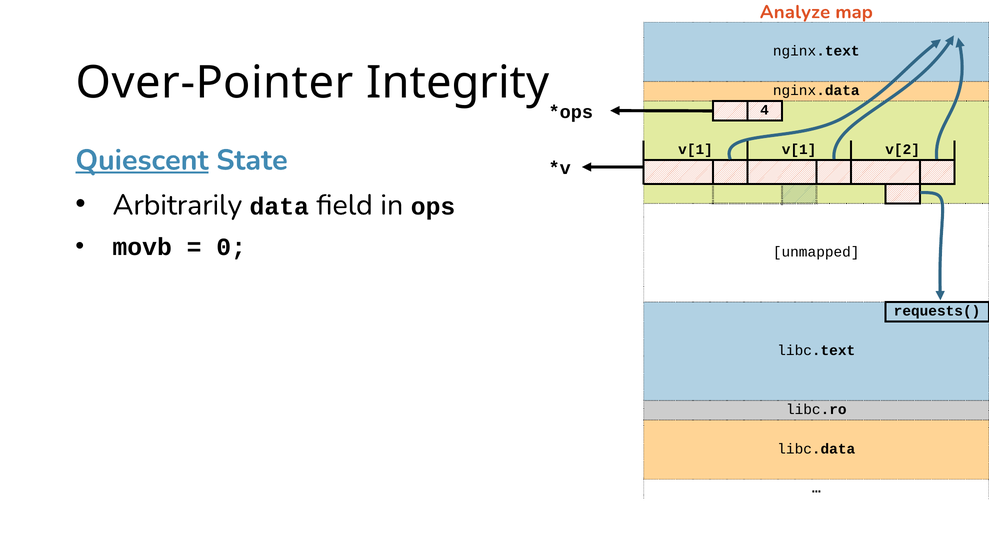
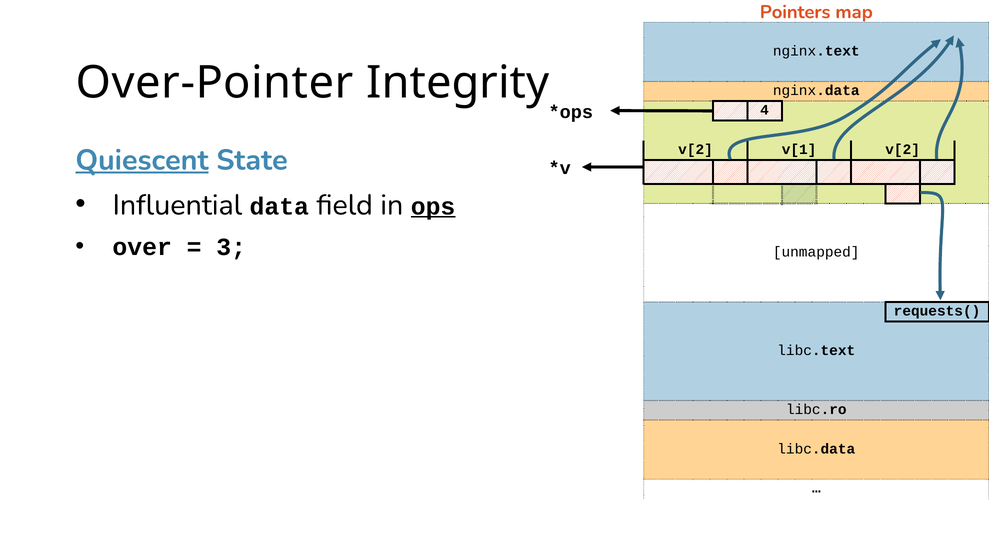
Analyze: Analyze -> Pointers (795, 12)
v[1: v[1 -> v[2 (696, 149)
Arbitrarily: Arbitrarily -> Influential (177, 205)
ops underline: none -> present (433, 206)
movb: movb -> over (142, 247)
0: 0 -> 3 (231, 247)
